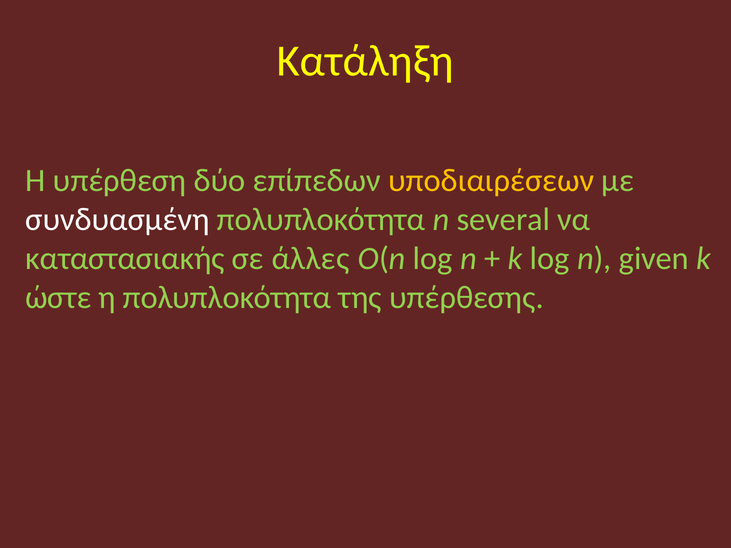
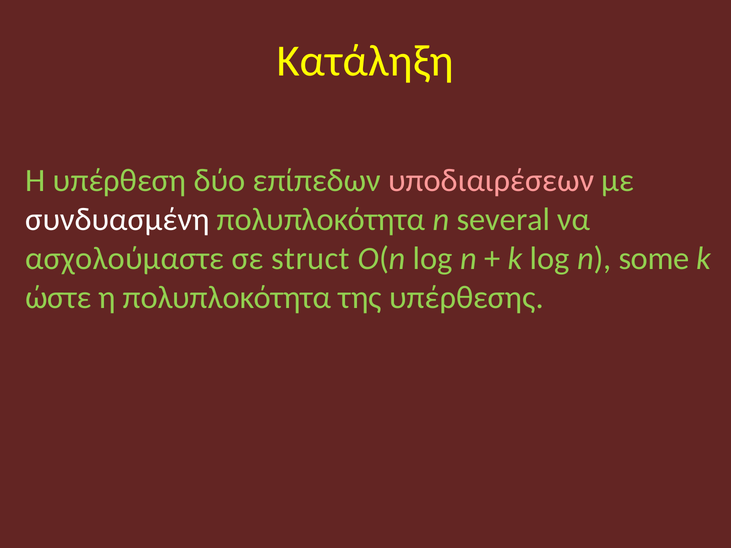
υποδιαιρέσεων colour: yellow -> pink (491, 181)
καταστασιακής: καταστασιακής -> ασχολούμαστε (125, 259)
άλλες: άλλες -> struct (310, 259)
given: given -> some (654, 259)
